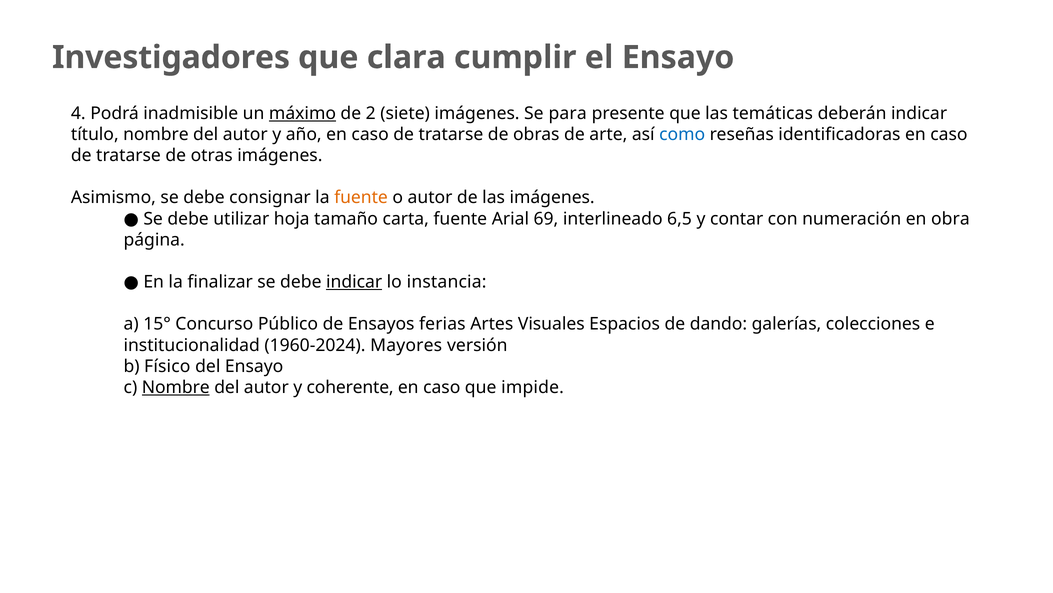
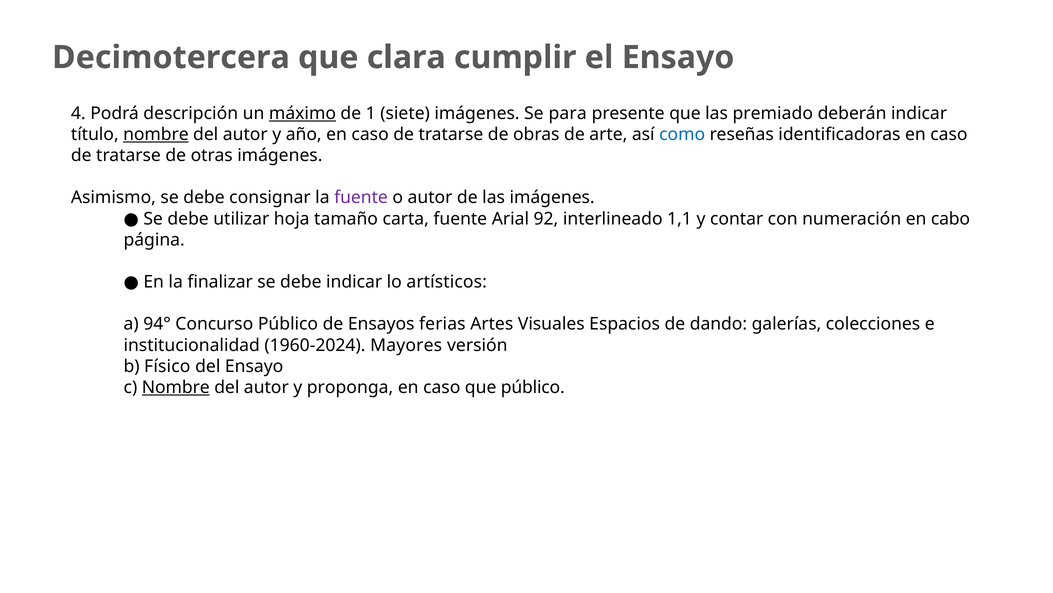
Investigadores: Investigadores -> Decimotercera (171, 57)
inadmisible: inadmisible -> descripción (191, 113)
2: 2 -> 1 (371, 113)
temáticas: temáticas -> premiado (773, 113)
nombre underline: none -> present (156, 134)
fuente colour: orange -> purple (361, 197)
69: 69 -> 92 (546, 219)
6,5: 6,5 -> 1,1 (679, 219)
obra: obra -> cabo (951, 219)
indicar underline: present -> none (354, 282)
instancia: instancia -> artísticos (447, 282)
15°: 15° -> 94° (157, 324)
coherente: coherente -> proponga (350, 387)
que impide: impide -> público (533, 387)
